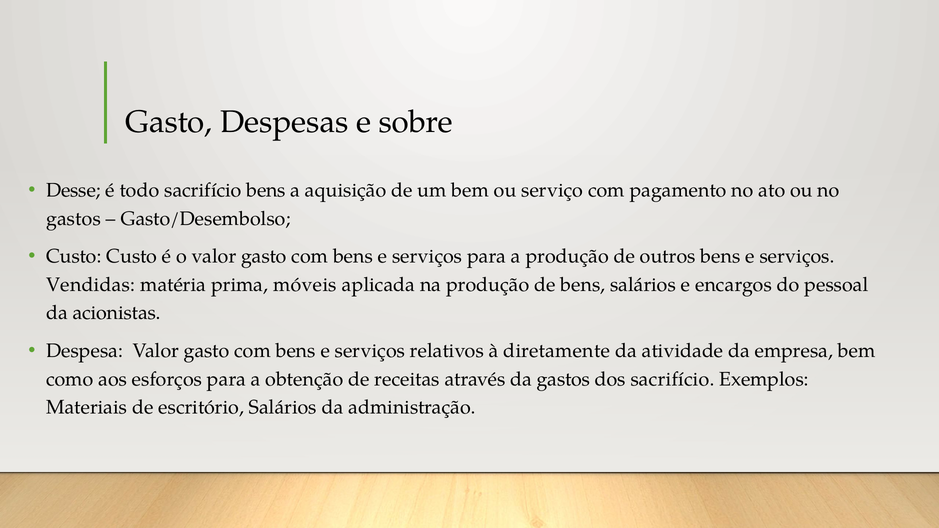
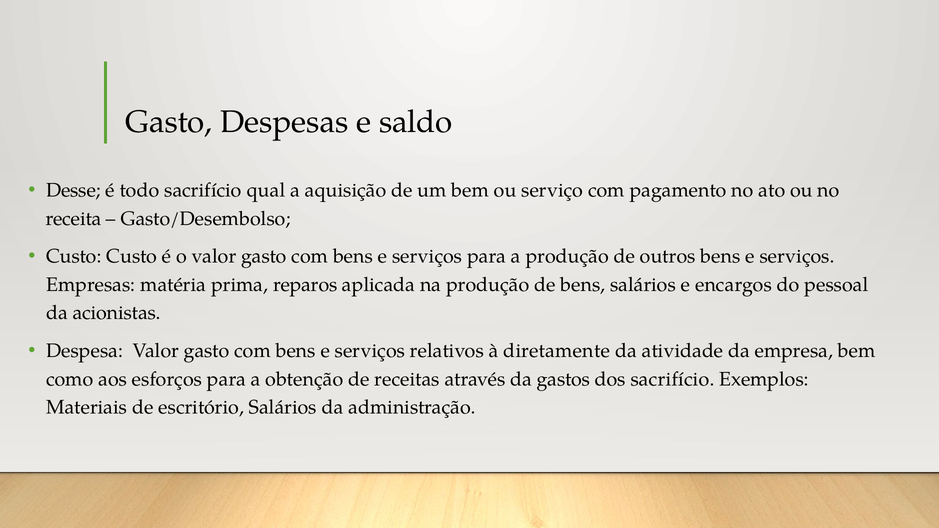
sobre: sobre -> saldo (416, 122)
sacrifício bens: bens -> qual (266, 190)
gastos: gastos -> receita (74, 219)
Vendidas: Vendidas -> Empresas (91, 285)
móveis: móveis -> reparos (305, 285)
